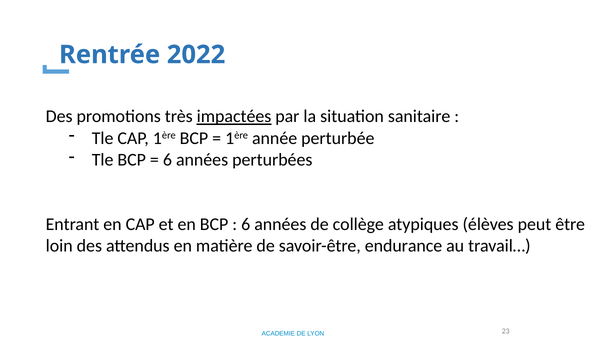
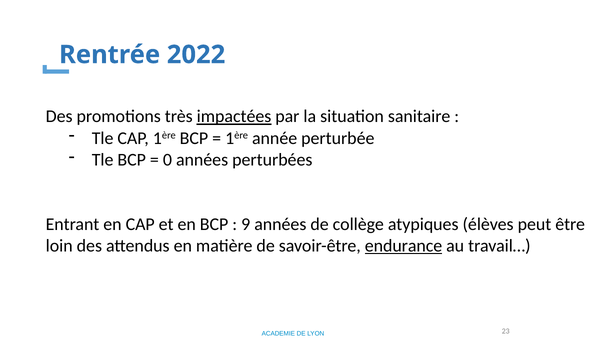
6: 6 -> 0 (167, 159)
6: 6 -> 9 (246, 224)
endurance underline: none -> present (404, 245)
